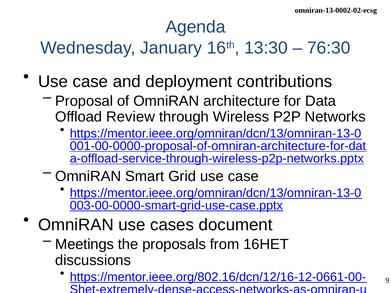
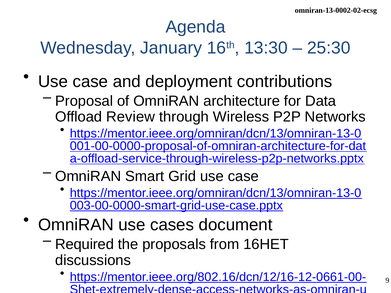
76:30: 76:30 -> 25:30 (329, 48)
Meetings: Meetings -> Required (85, 245)
